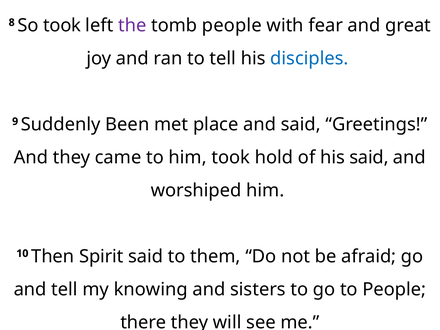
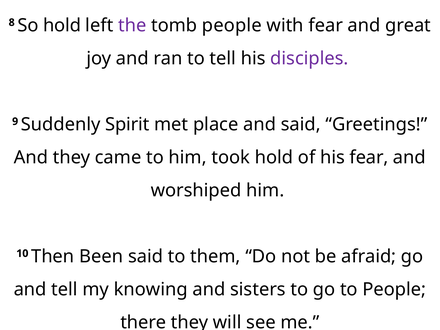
So took: took -> hold (62, 25)
disciples colour: blue -> purple (309, 58)
Been: Been -> Spirit (127, 124)
his said: said -> fear (369, 157)
Spirit: Spirit -> Been (101, 256)
